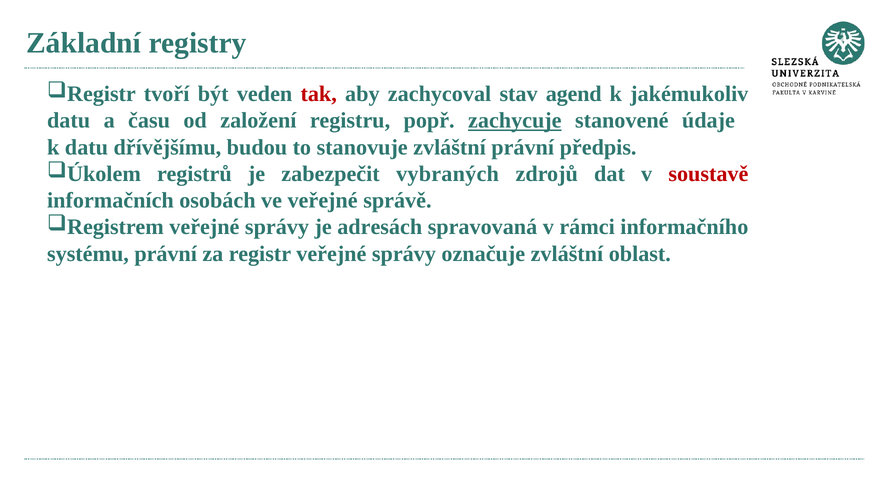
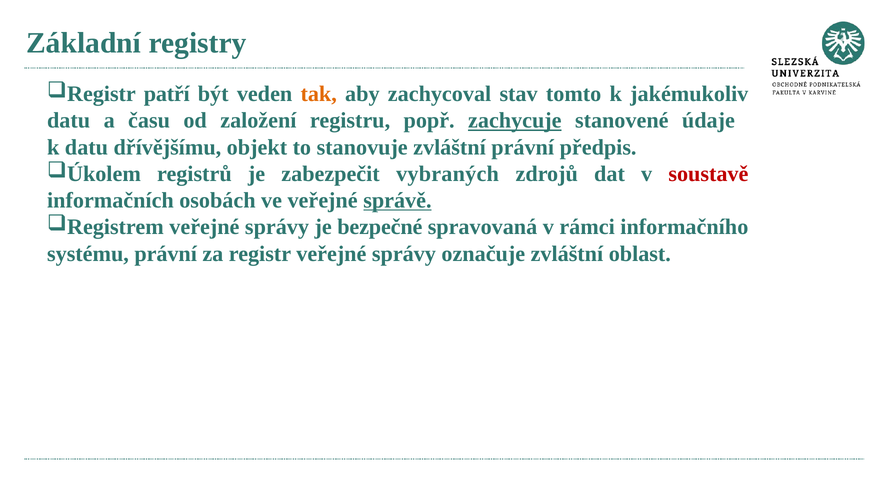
tvoří: tvoří -> patří (167, 94)
tak colour: red -> orange (319, 94)
agend: agend -> tomto (574, 94)
budou: budou -> objekt (257, 147)
správě underline: none -> present (397, 200)
adresách: adresách -> bezpečné (380, 227)
